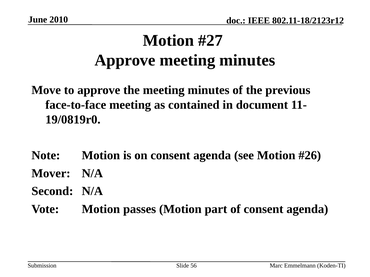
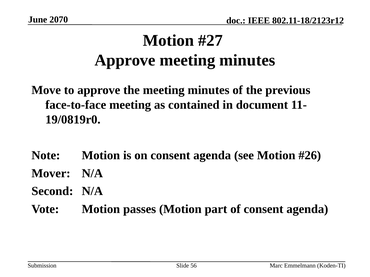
2010: 2010 -> 2070 (59, 20)
